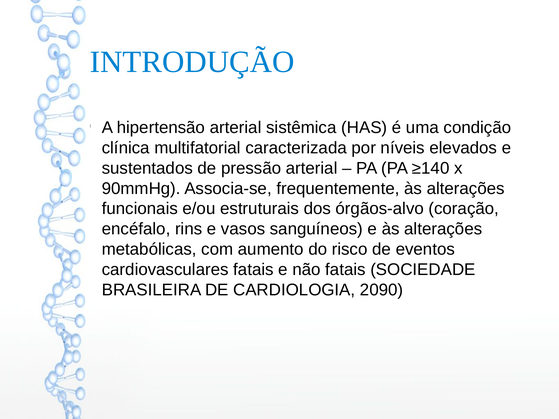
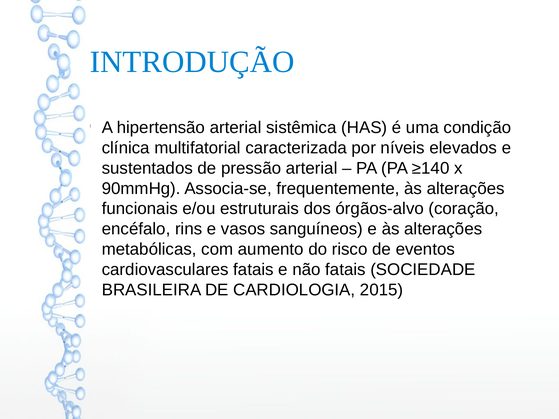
2090: 2090 -> 2015 (382, 290)
